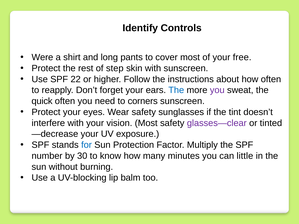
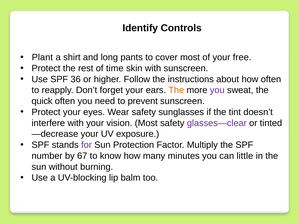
Were: Were -> Plant (42, 57)
step: step -> time (115, 68)
22: 22 -> 36 (76, 79)
The colour: blue -> orange (176, 90)
corners: corners -> prevent (143, 101)
for colour: blue -> purple (86, 145)
30: 30 -> 67 (82, 156)
